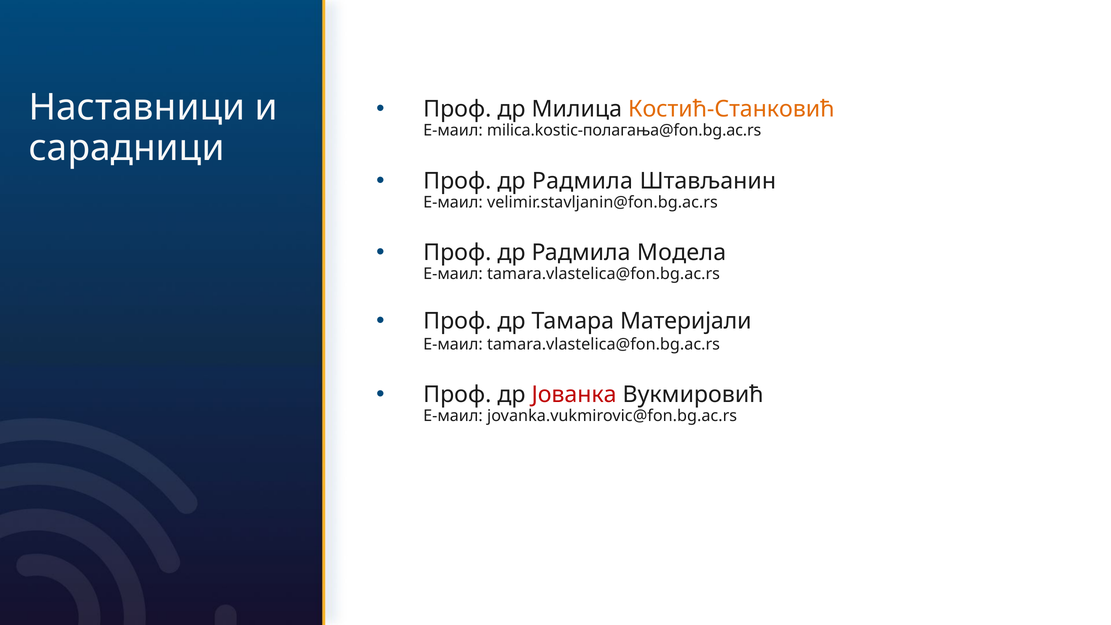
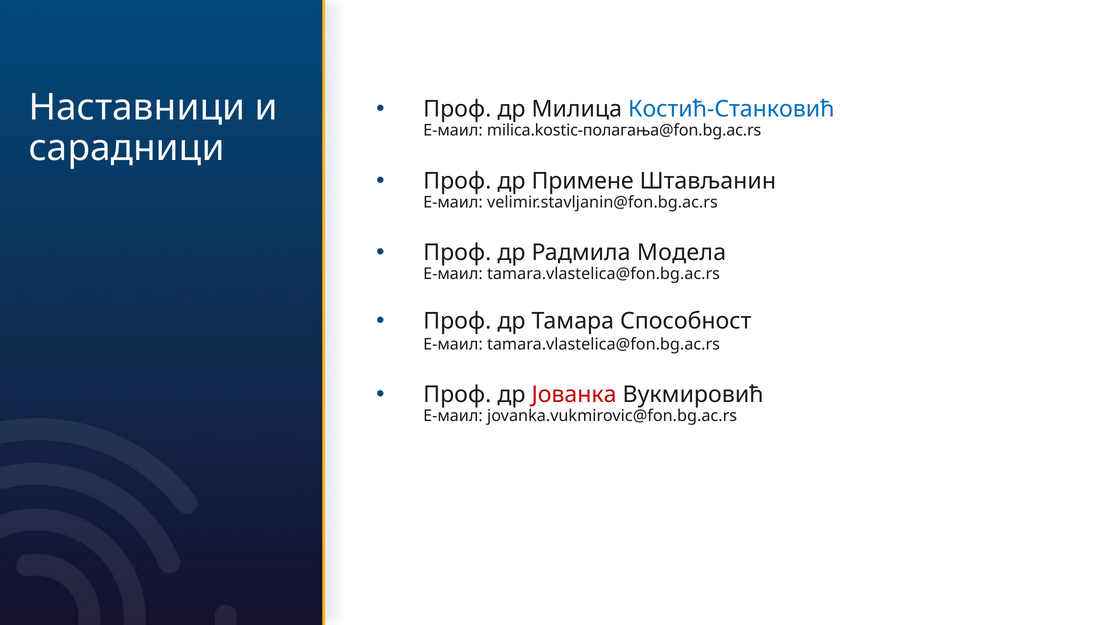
Костић-Станковић colour: orange -> blue (731, 109)
Радмила: Радмила -> Примене (583, 181)
Материјали: Материјали -> Способност (686, 321)
